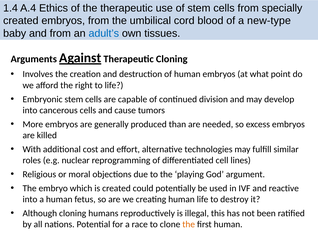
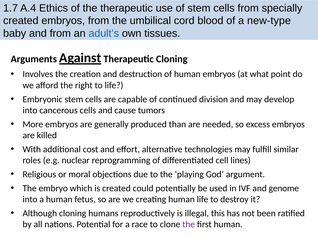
1.4: 1.4 -> 1.7 (11, 8)
reactive: reactive -> genome (284, 189)
the colour: orange -> purple (189, 225)
